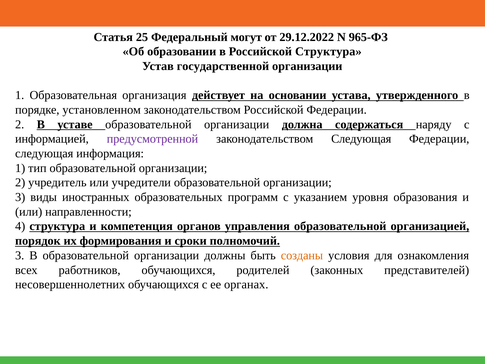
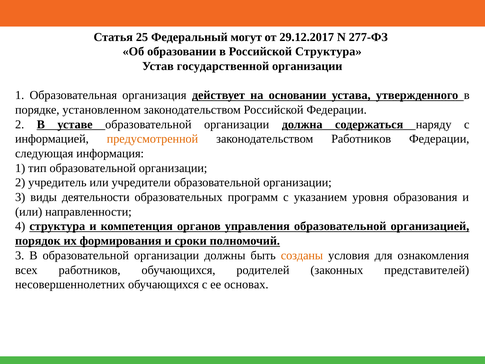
29.12.2022: 29.12.2022 -> 29.12.2017 (307, 37)
965-ФЗ: 965-ФЗ -> 277-ФЗ (368, 37)
предусмотренной colour: purple -> orange (152, 139)
законодательством Следующая: Следующая -> Работников (361, 139)
иностранных: иностранных -> деятельности (96, 197)
органах: органах -> основах (246, 284)
